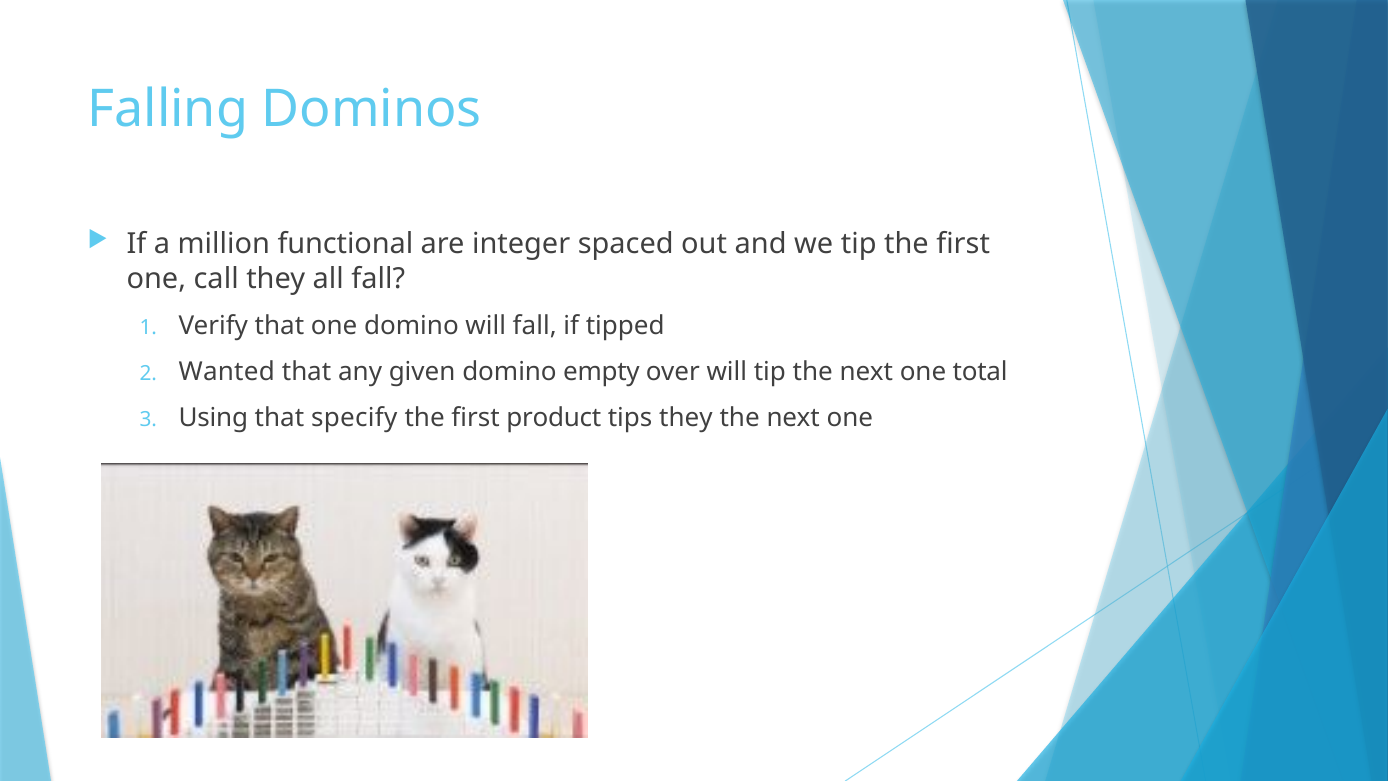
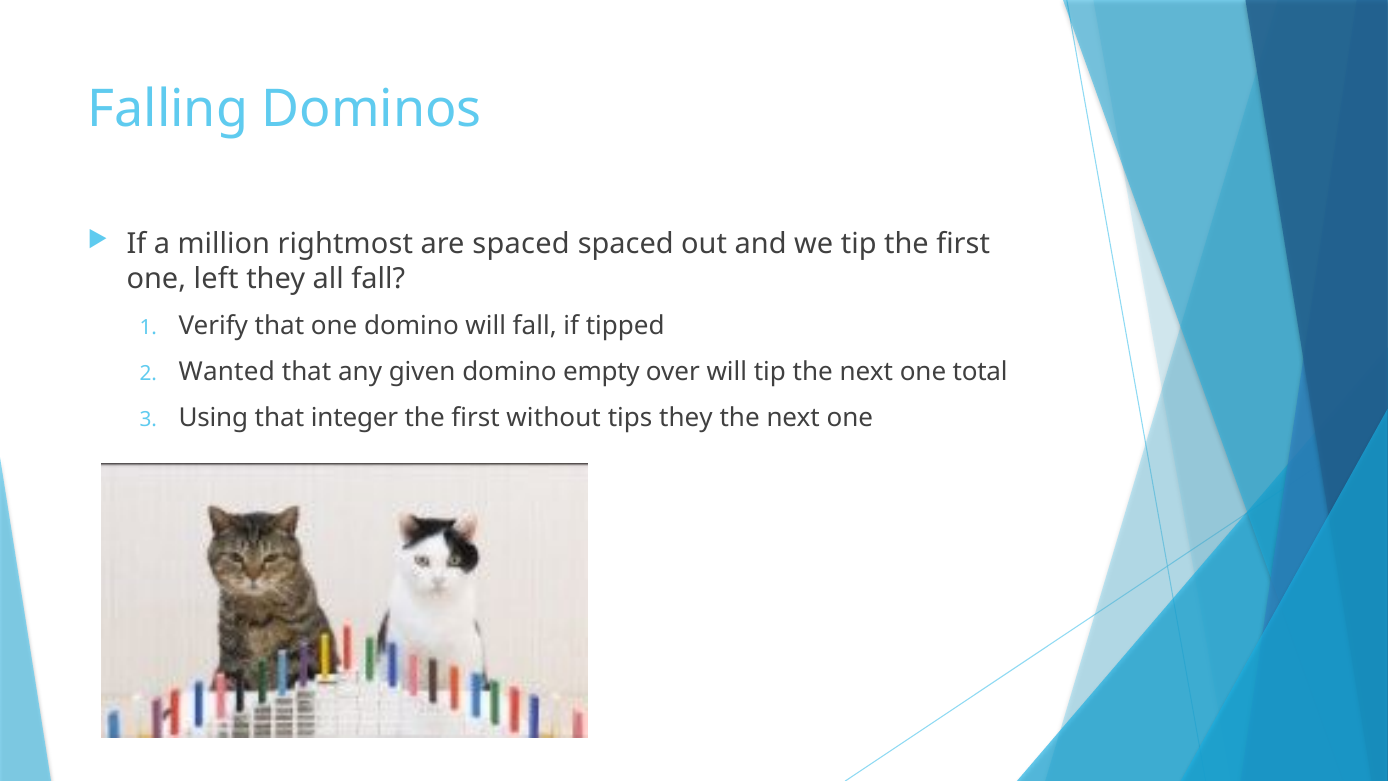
functional: functional -> rightmost (345, 244)
are integer: integer -> spaced (521, 244)
call: call -> left (216, 279)
specify: specify -> integer (354, 418)
product: product -> without (554, 418)
